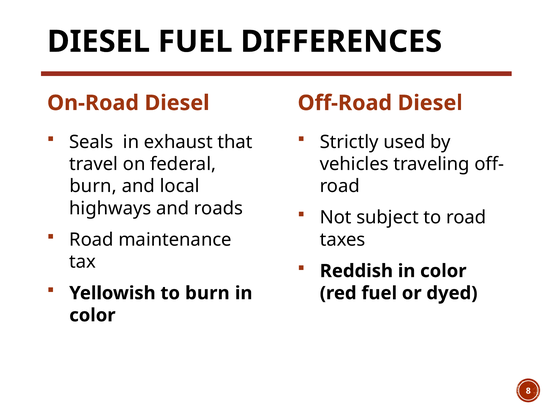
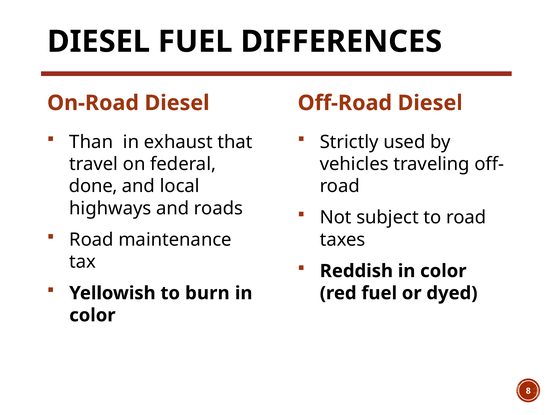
Seals: Seals -> Than (91, 142)
burn: burn -> done (93, 186)
